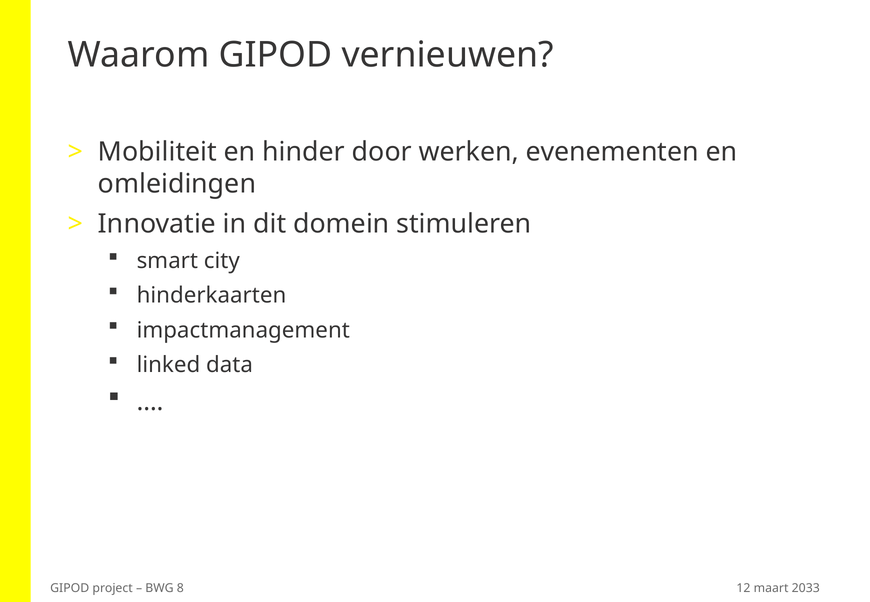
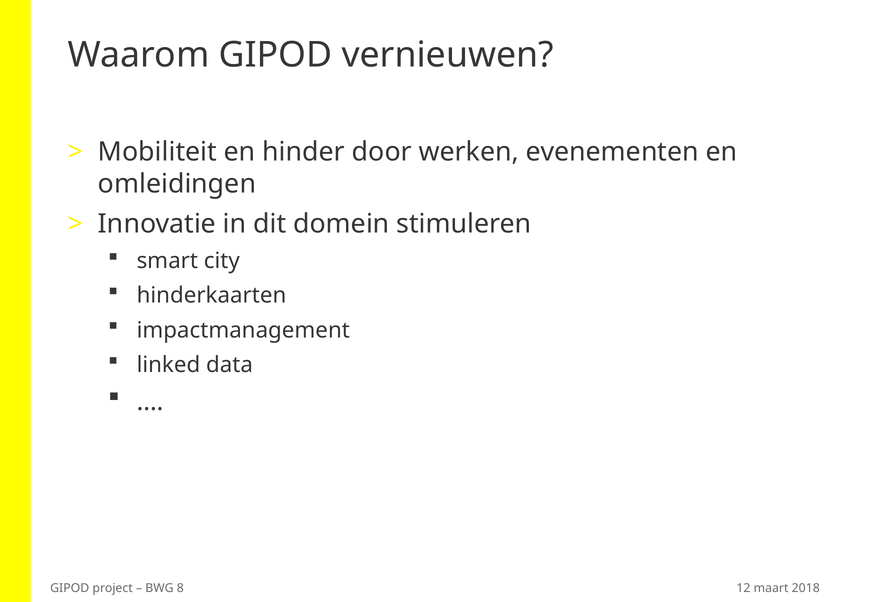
2033: 2033 -> 2018 (806, 588)
